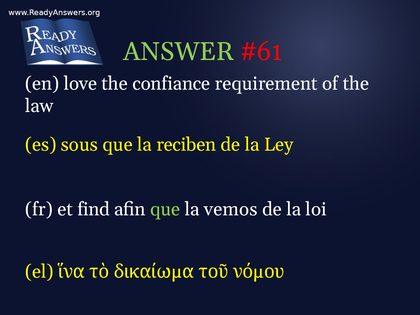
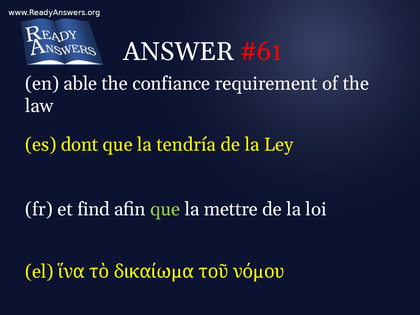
ANSWER colour: light green -> white (179, 52)
love: love -> able (80, 84)
sous: sous -> dont (80, 145)
reciben: reciben -> tendría (186, 145)
vemos: vemos -> mettre (231, 209)
